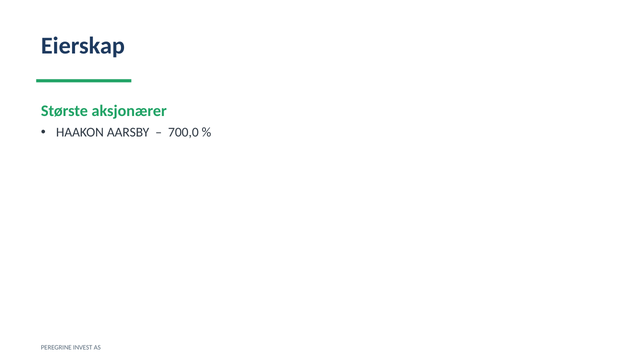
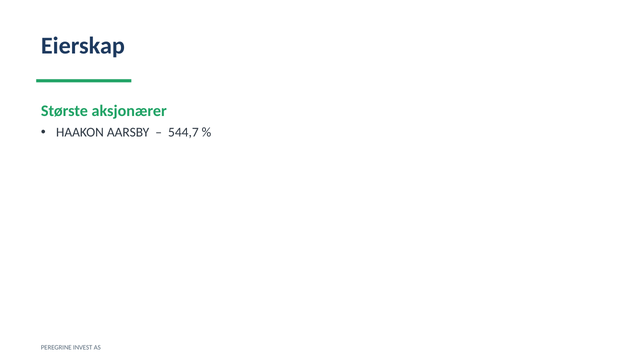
700,0: 700,0 -> 544,7 (183, 132)
